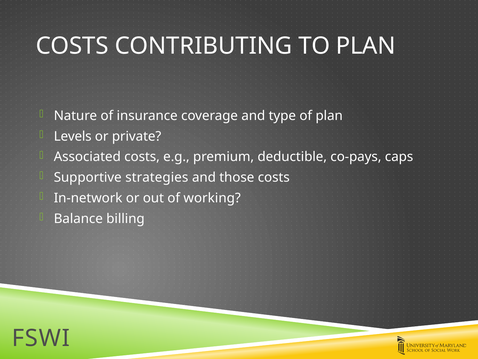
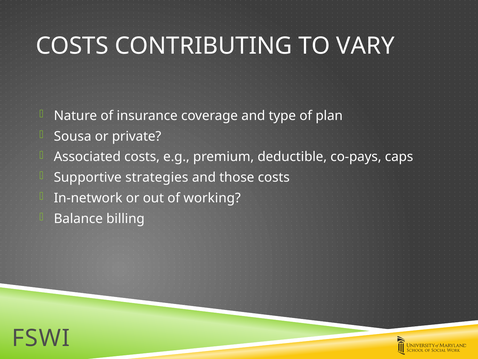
TO PLAN: PLAN -> VARY (365, 46)
Levels: Levels -> Sousa (73, 136)
